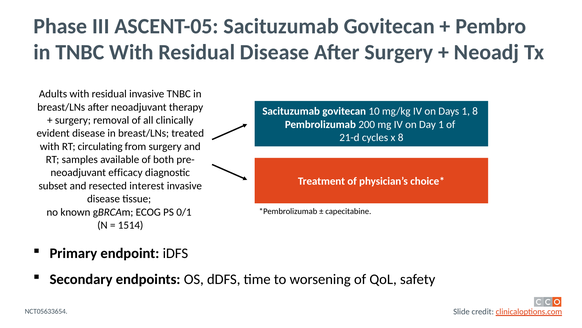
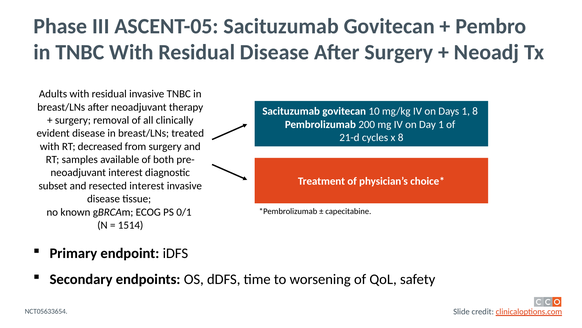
circulating: circulating -> decreased (100, 146)
neoadjuvant efficacy: efficacy -> interest (125, 172)
